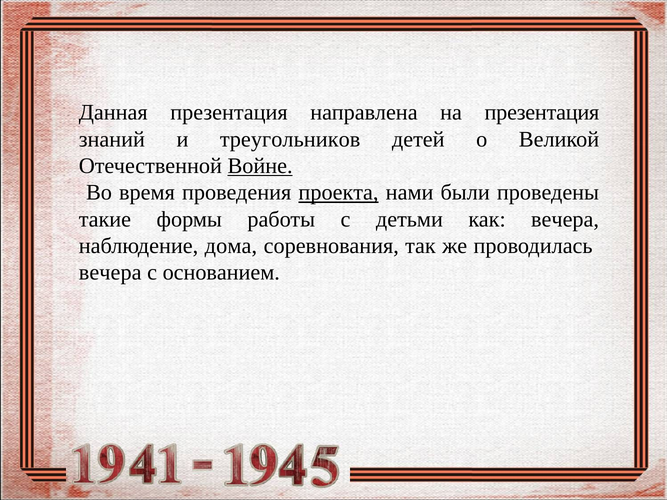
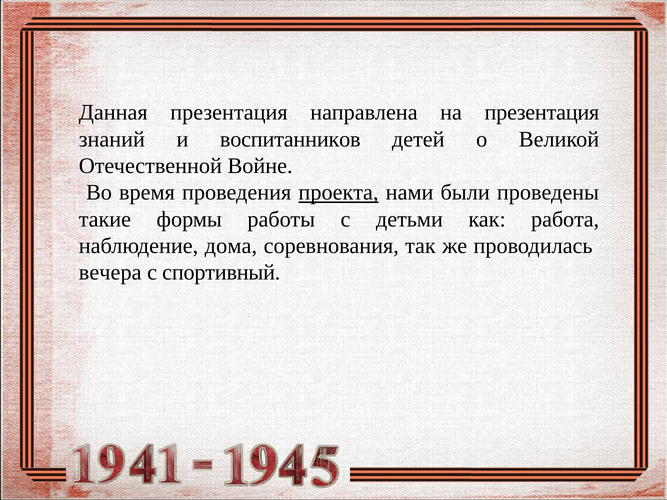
треугольников: треугольников -> воспитанников (290, 139)
Войне underline: present -> none (260, 166)
как вечера: вечера -> работа (565, 219)
основанием: основанием -> спортивный (221, 273)
